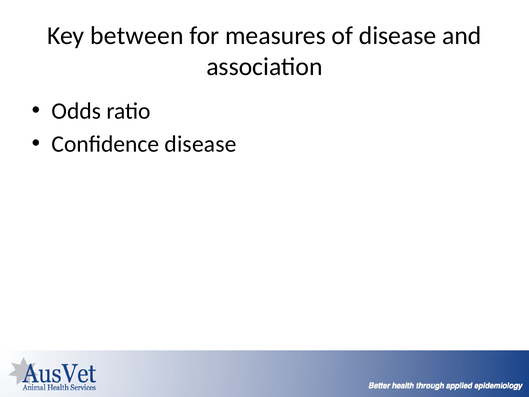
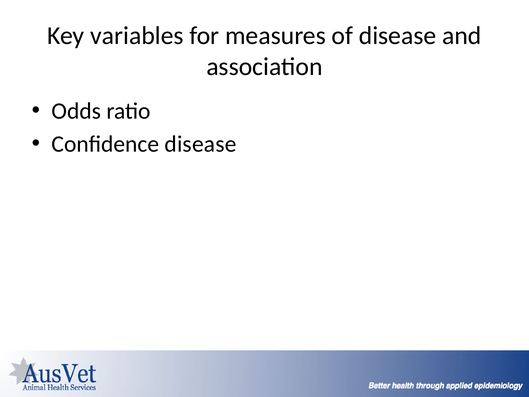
between: between -> variables (137, 36)
